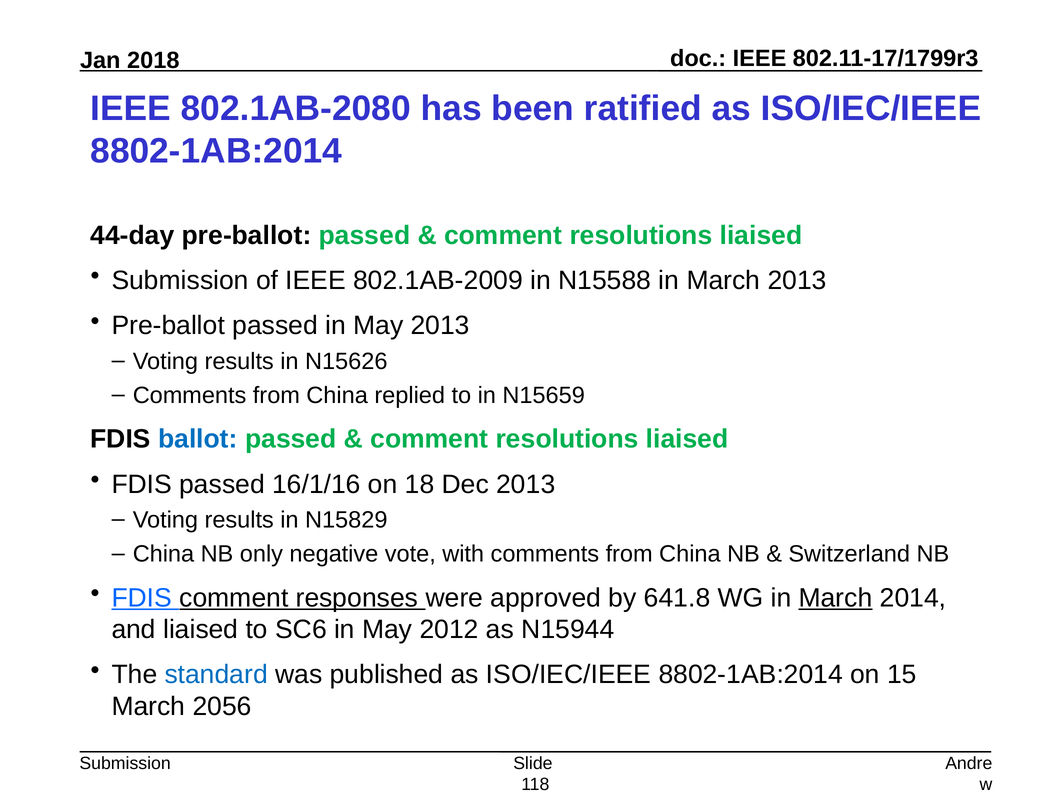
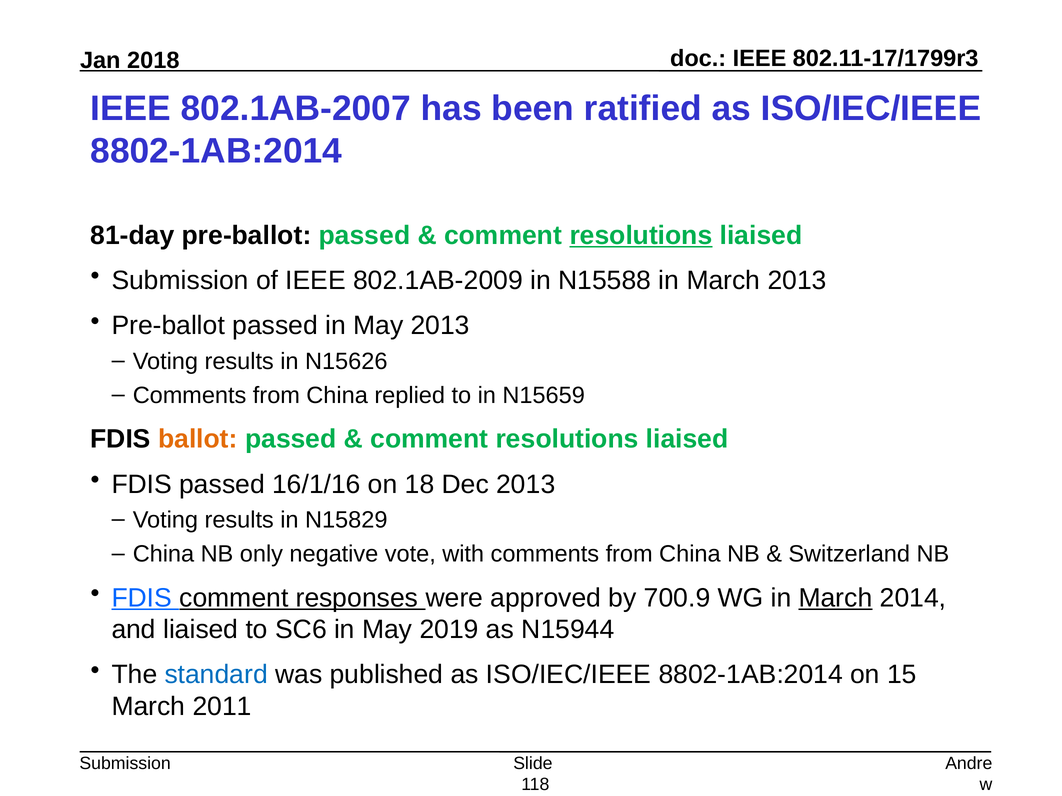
802.1AB-2080: 802.1AB-2080 -> 802.1AB-2007 (296, 109)
44-day: 44-day -> 81-day (132, 236)
resolutions underline: none -> present (641, 236)
ballot colour: blue -> orange (198, 439)
641.8: 641.8 -> 700.9 (677, 598)
2012: 2012 -> 2019 (449, 630)
2056: 2056 -> 2011 (222, 707)
